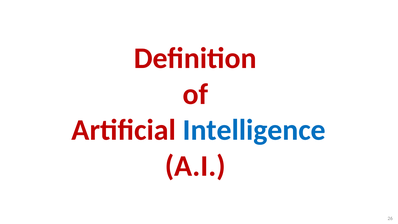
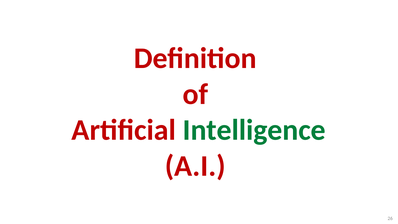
Intelligence colour: blue -> green (254, 130)
